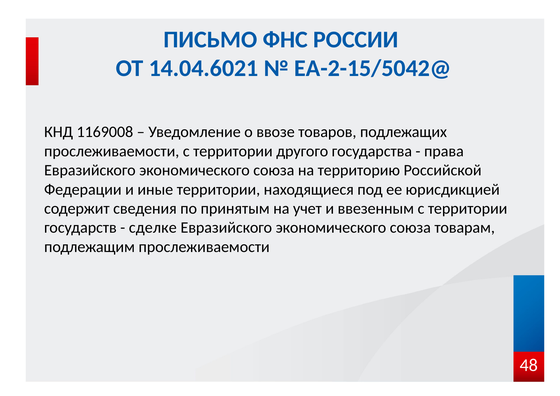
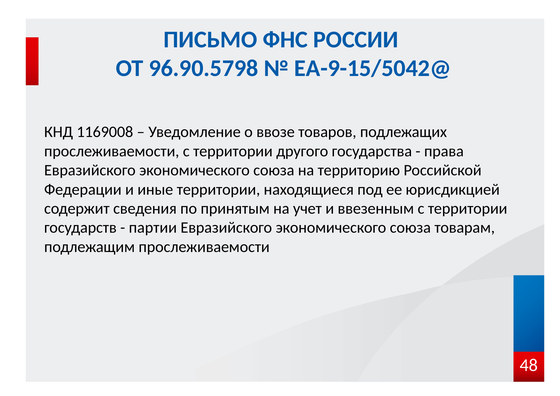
14.04.6021: 14.04.6021 -> 96.90.5798 (204, 68)
ЕА-2-15/5042@: ЕА-2-15/5042@ -> ЕА-9-15/5042@ (373, 68)
сделке: сделке -> партии (153, 228)
